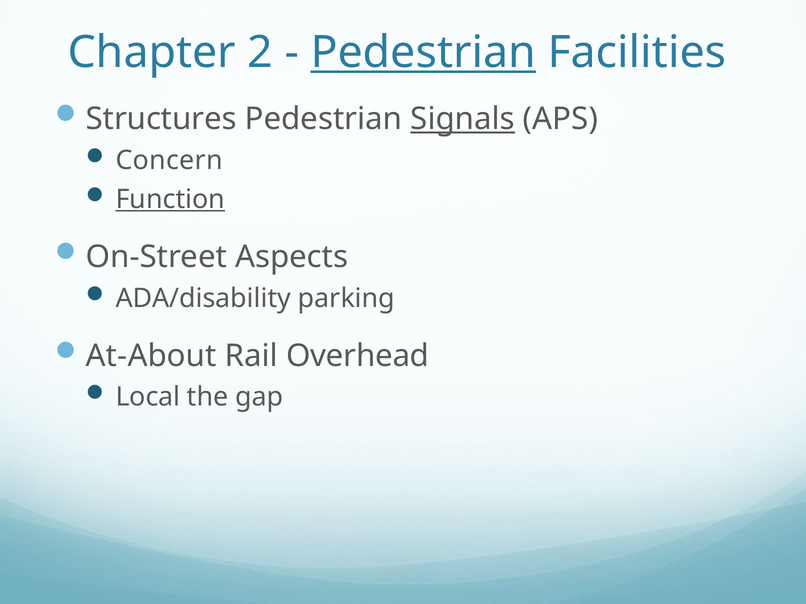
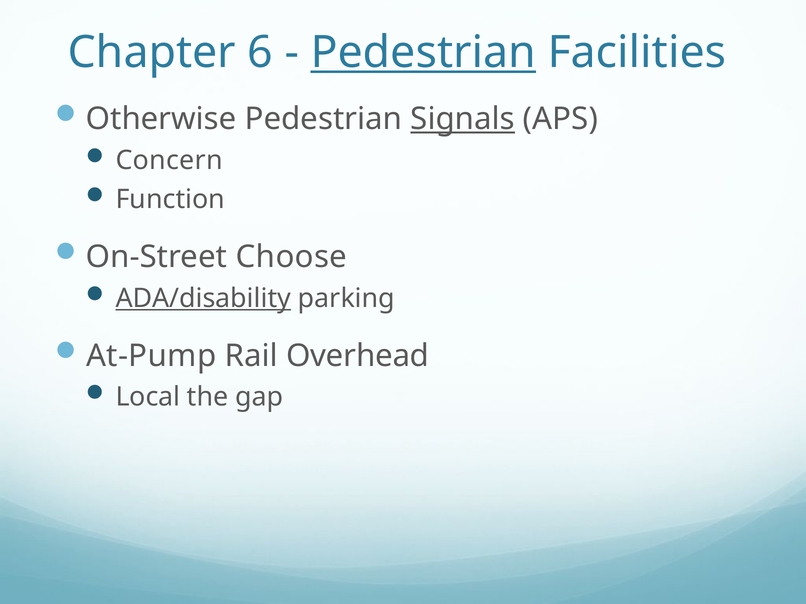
2: 2 -> 6 (260, 53)
Structures: Structures -> Otherwise (161, 119)
Function underline: present -> none (170, 199)
Aspects: Aspects -> Choose (291, 257)
ADA/disability underline: none -> present (203, 298)
At-About: At-About -> At-Pump (151, 356)
